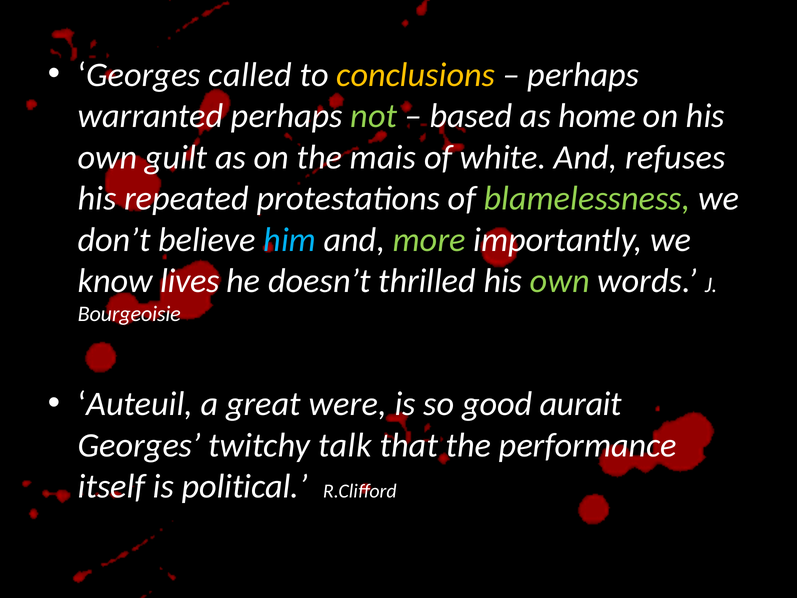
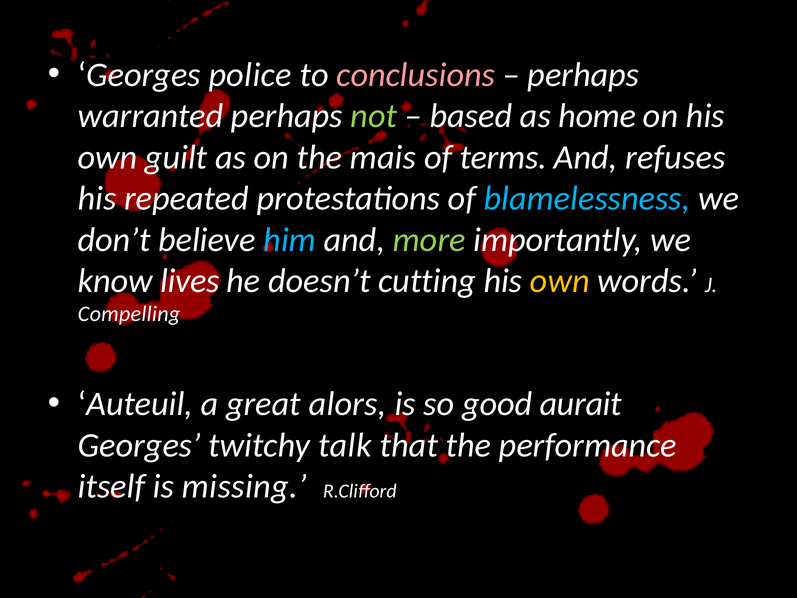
called: called -> police (250, 75)
conclusions colour: yellow -> pink (416, 75)
white: white -> terms (503, 157)
blamelessness colour: light green -> light blue (587, 198)
thrilled: thrilled -> cutting (427, 281)
own colour: light green -> yellow (560, 281)
Bourgeoisie: Bourgeoisie -> Compelling (129, 314)
were: were -> alors (348, 404)
political: political -> missing (244, 486)
